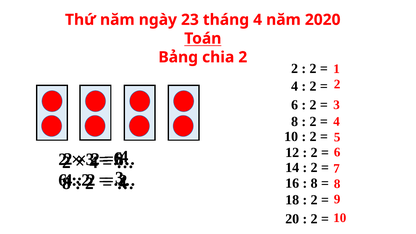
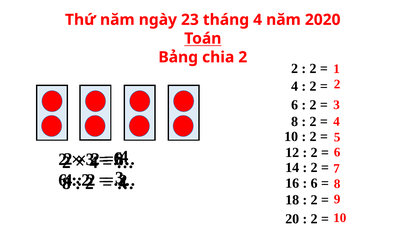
8: 8 -> 6 (314, 183)
